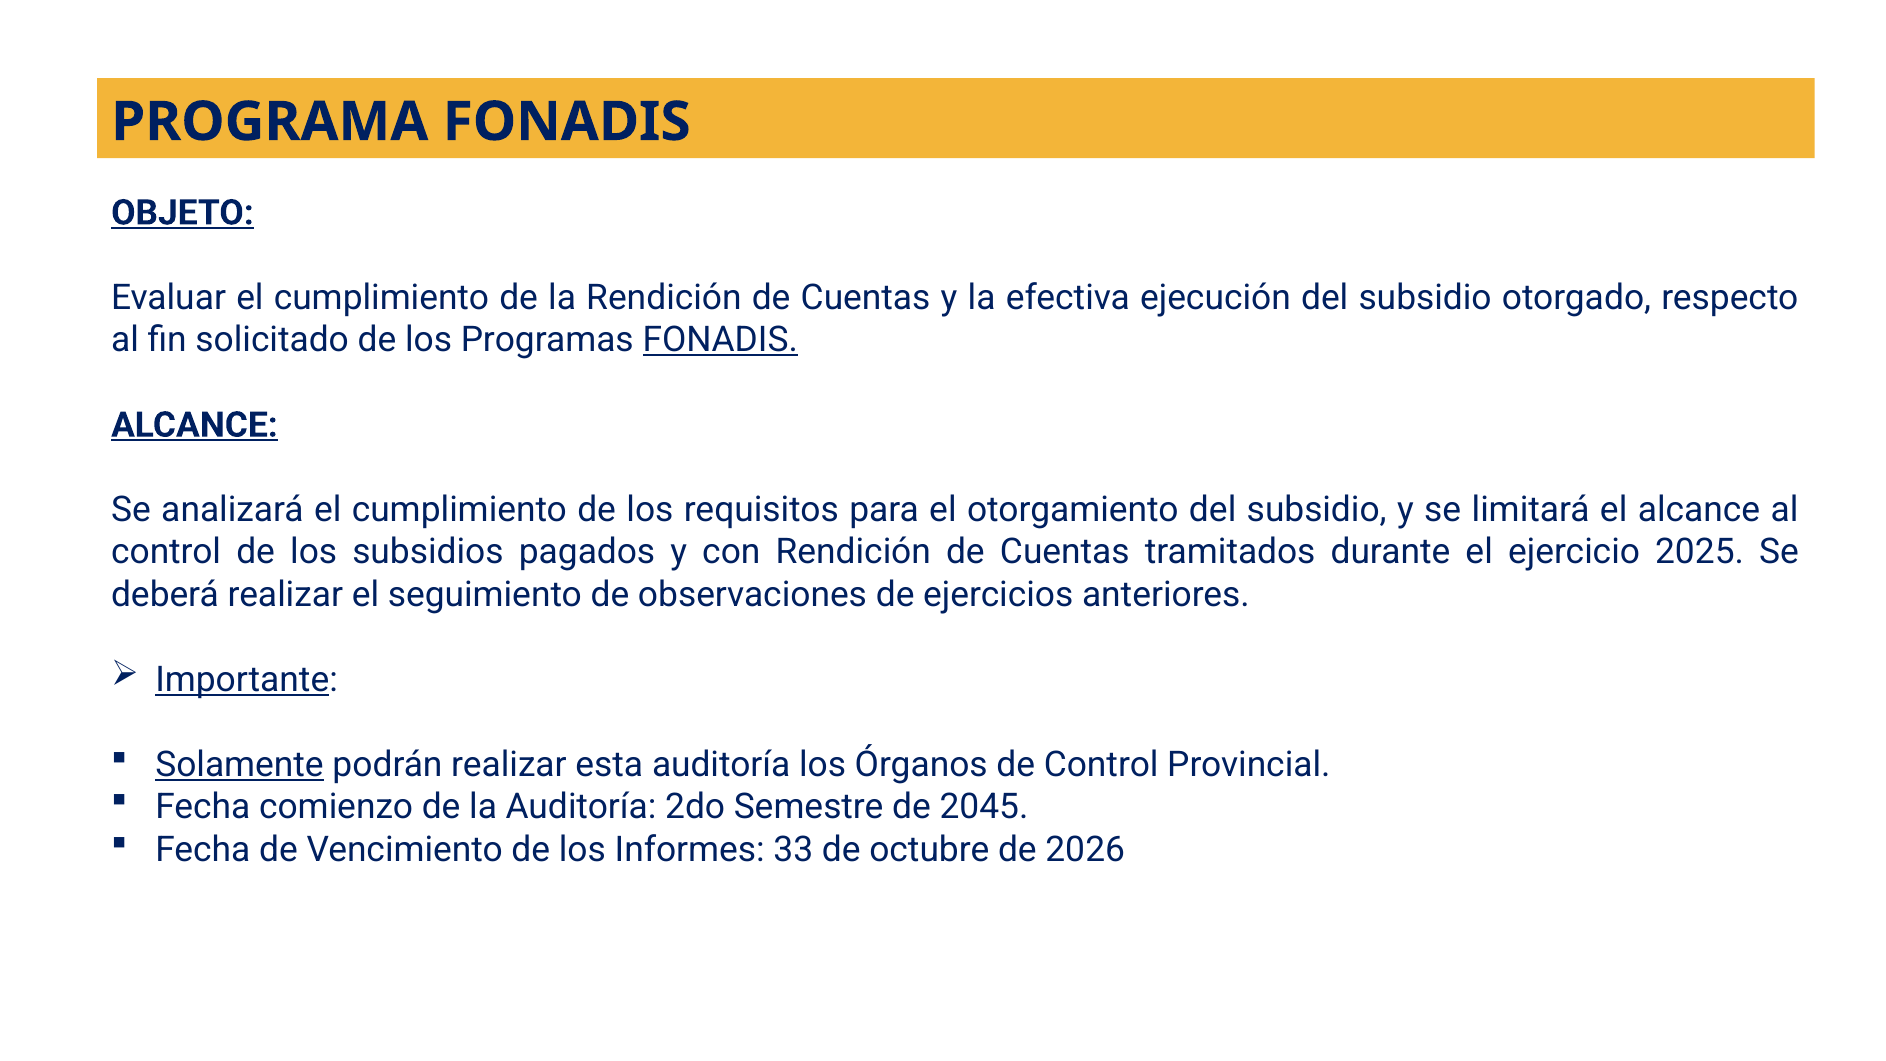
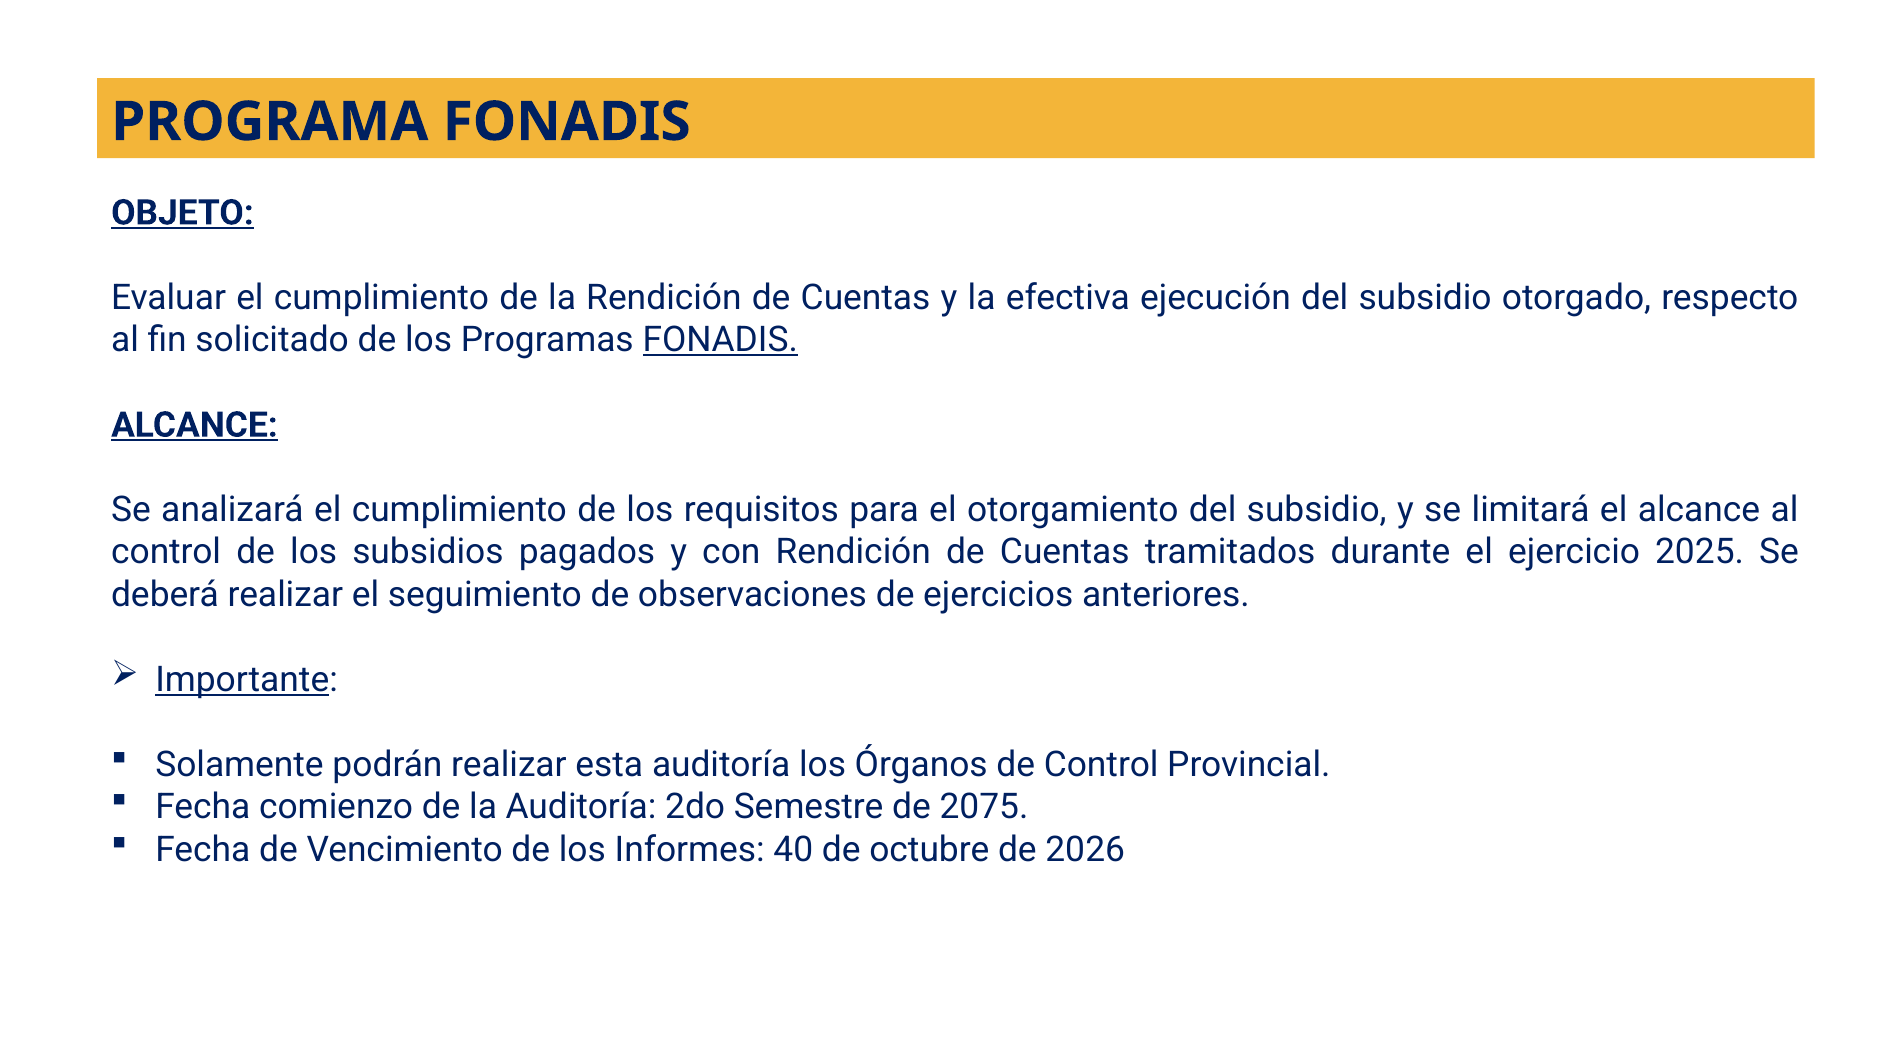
Solamente underline: present -> none (240, 764)
2045: 2045 -> 2075 (984, 807)
33: 33 -> 40 (793, 849)
